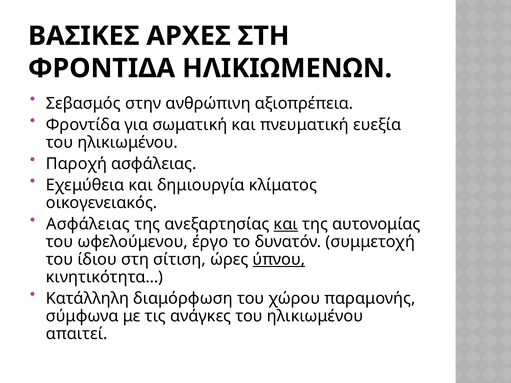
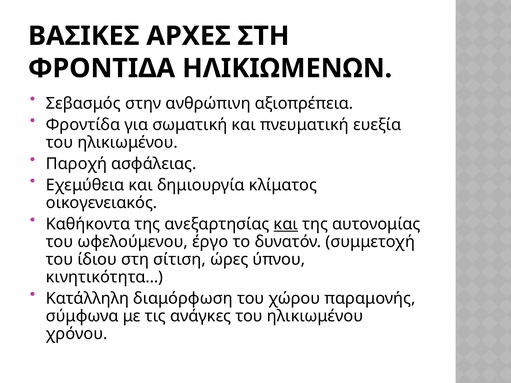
Ασφάλειας: Ασφάλειας -> Καθήκοντα (88, 224)
ύπνου underline: present -> none (279, 260)
απαιτεί: απαιτεί -> χρόνου (77, 334)
